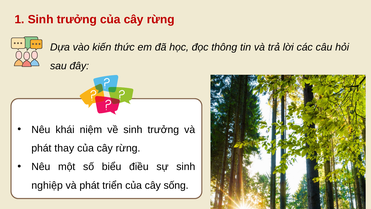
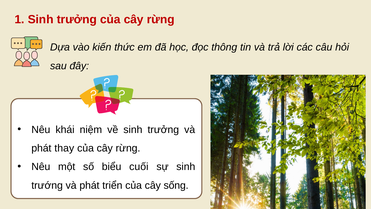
điều: điều -> cuối (139, 167)
nghiệp: nghiệp -> trướng (47, 185)
